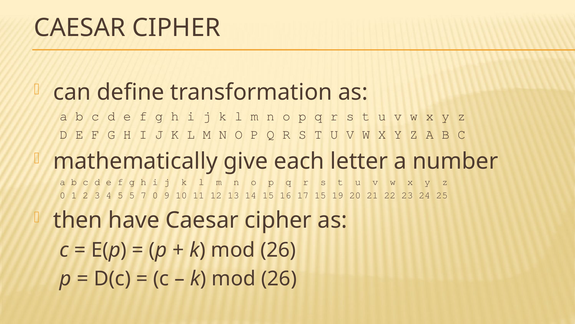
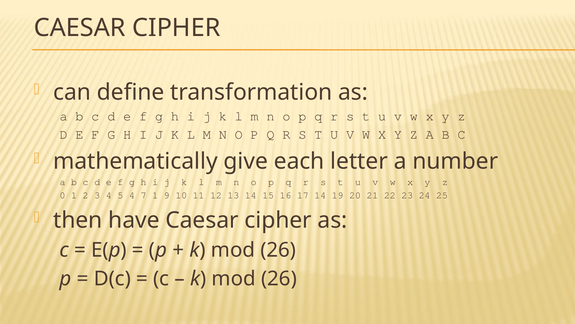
5 5: 5 -> 4 (132, 195)
7 0: 0 -> 1 (155, 195)
17 15: 15 -> 14 (320, 195)
